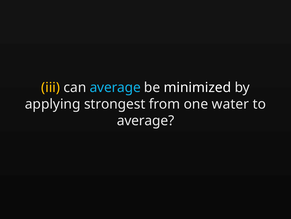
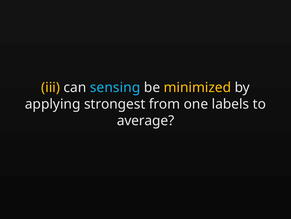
can average: average -> sensing (115, 87)
minimized colour: white -> yellow (197, 87)
water: water -> labels (230, 104)
